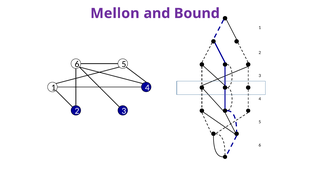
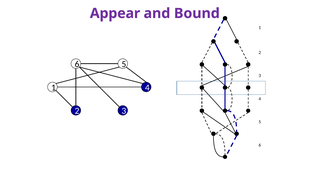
Mellon: Mellon -> Appear (115, 13)
